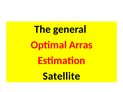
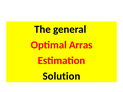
Satellite: Satellite -> Solution (61, 76)
